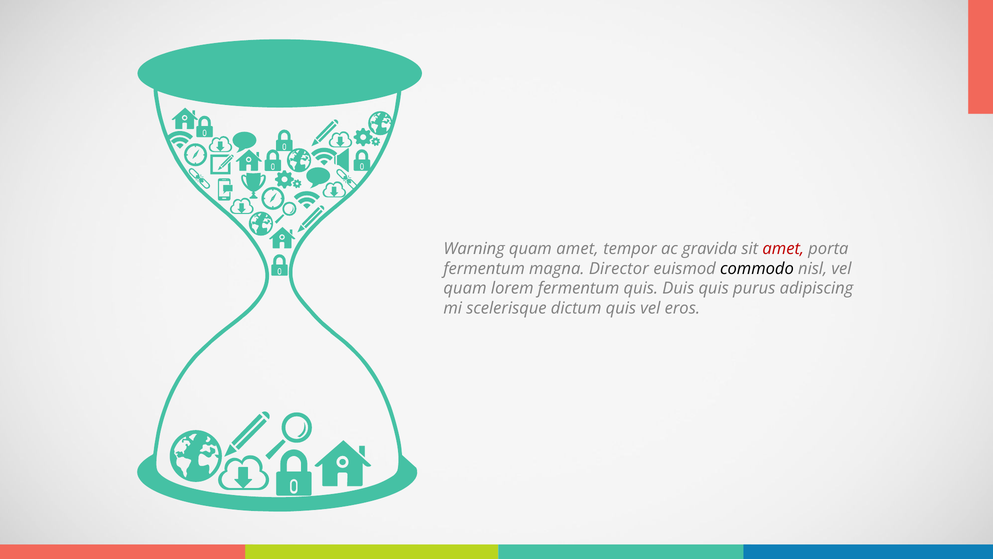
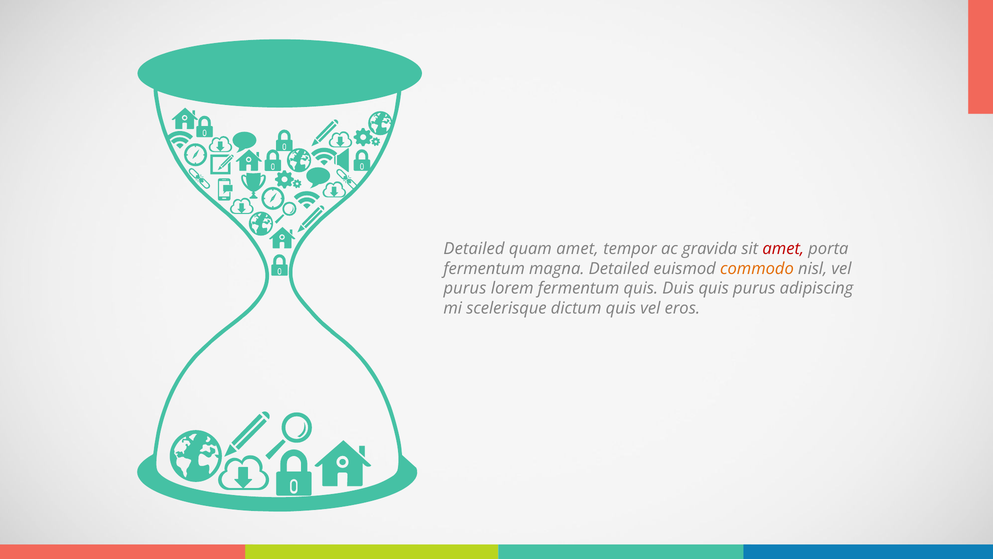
Warning: Warning -> Detailed (474, 249)
magna Director: Director -> Detailed (619, 268)
commodo colour: black -> orange (757, 268)
quam: quam -> purus (465, 288)
